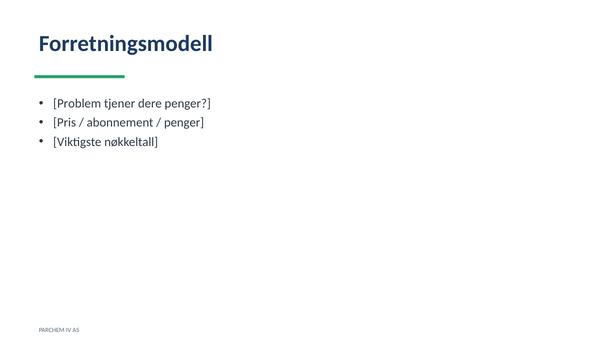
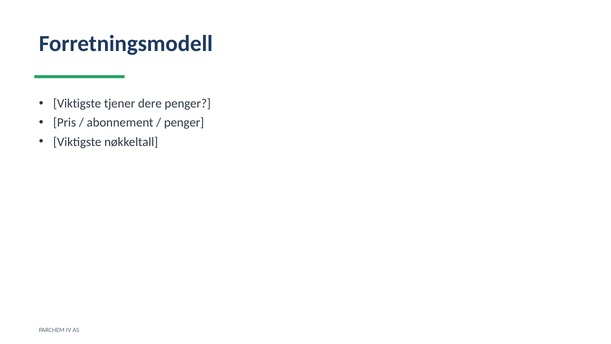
Problem: Problem -> Viktigste (77, 103)
